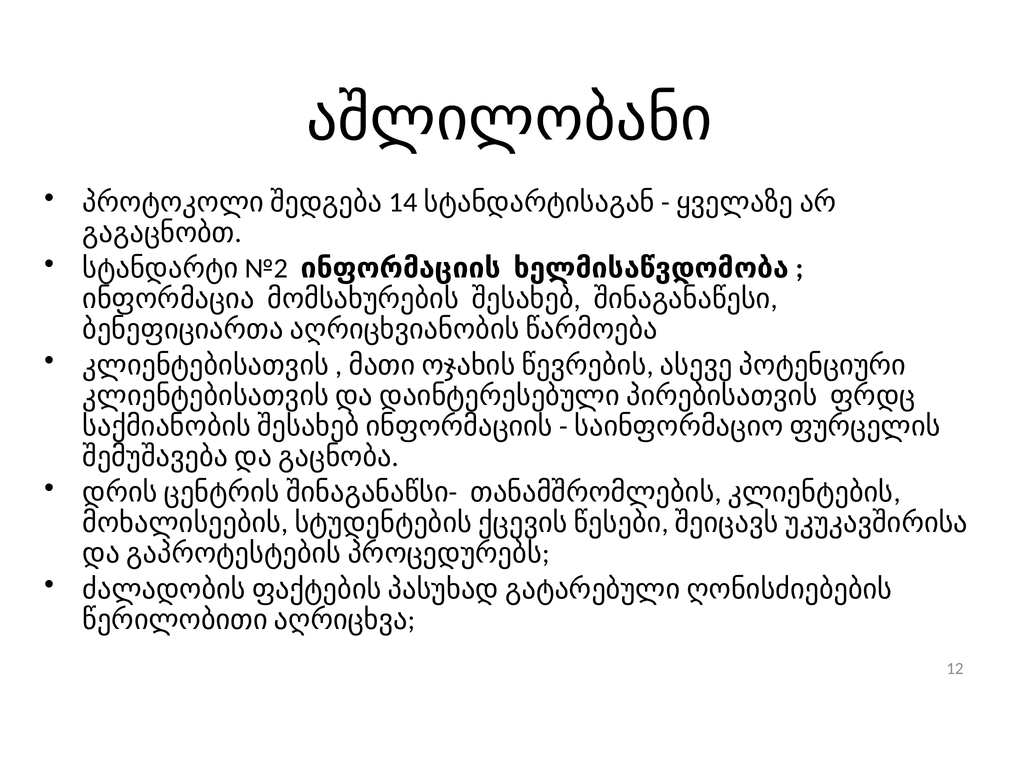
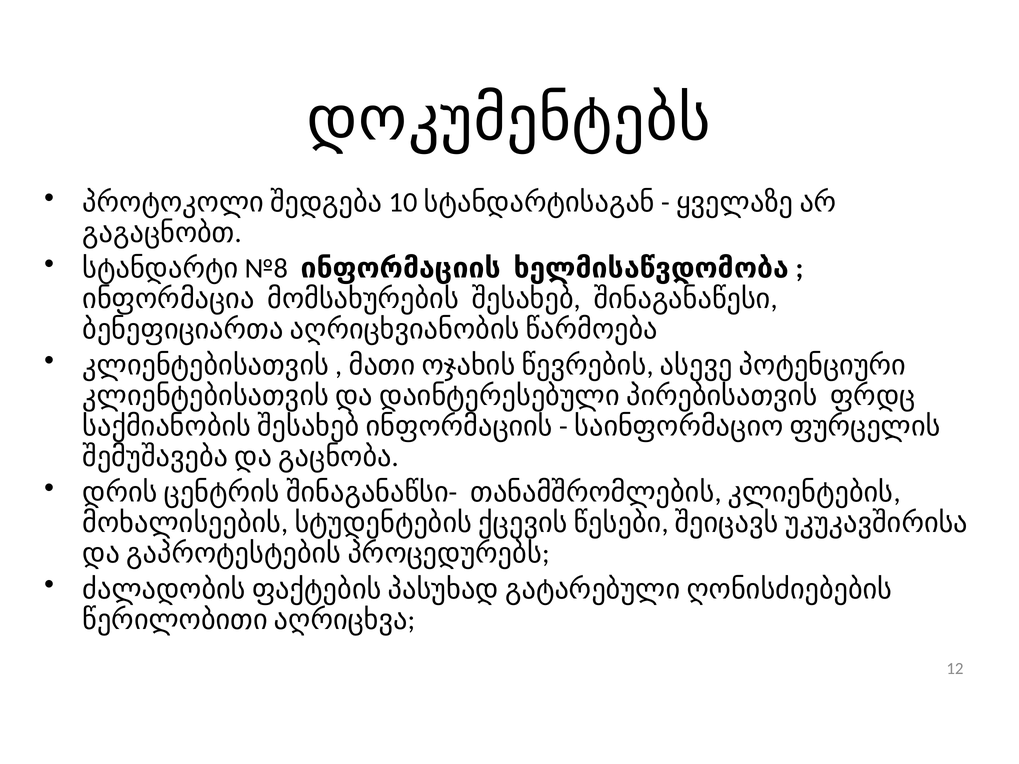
აშლილობანი: აშლილობანი -> დოკუმენტებს (509, 119)
14: 14 -> 10 (403, 202)
№2: №2 -> №8 (266, 269)
